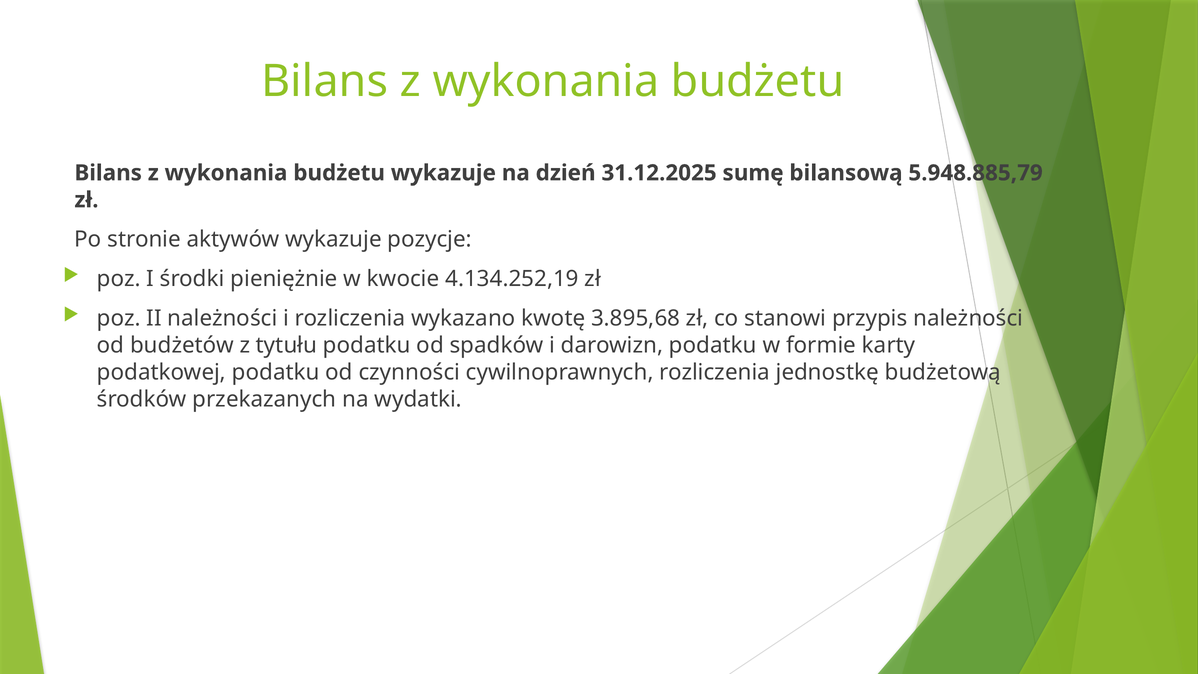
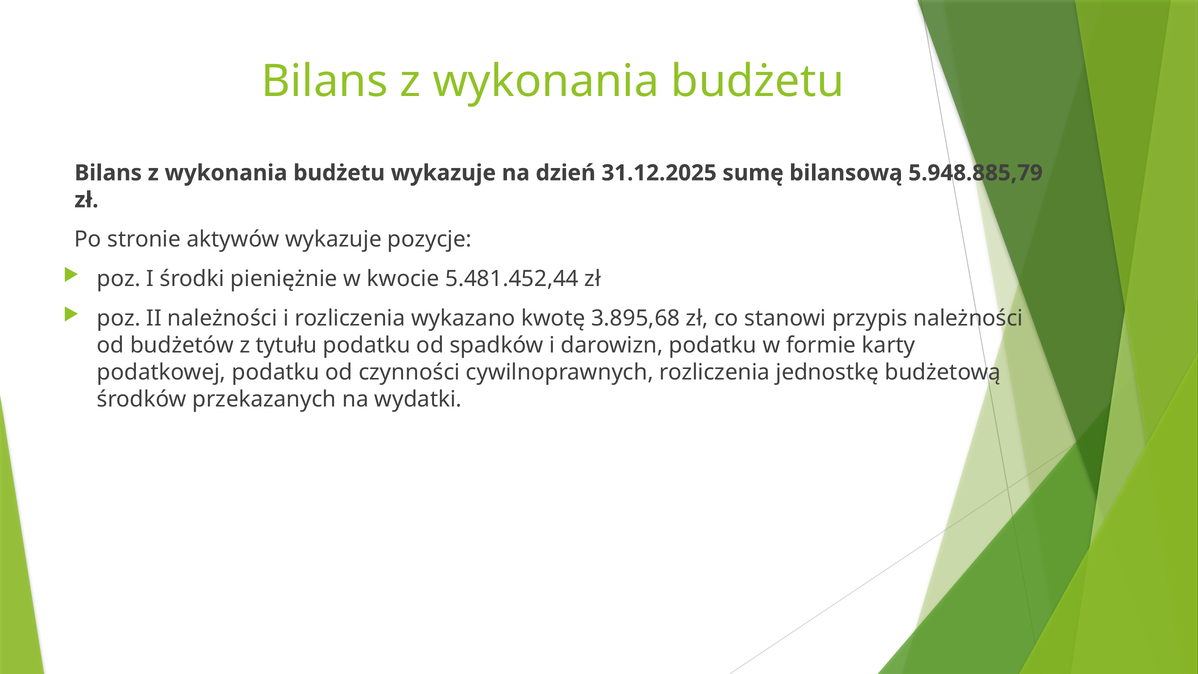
4.134.252,19: 4.134.252,19 -> 5.481.452,44 (512, 279)
